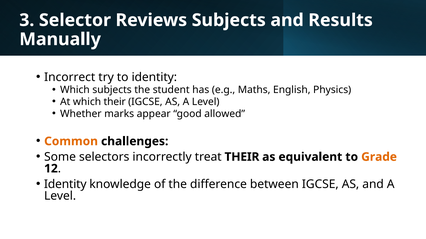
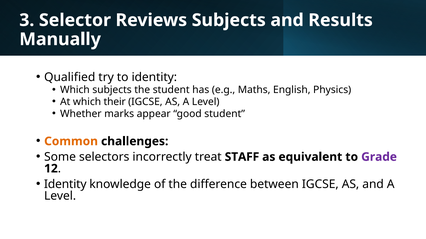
Incorrect: Incorrect -> Qualified (70, 77)
good allowed: allowed -> student (225, 114)
treat THEIR: THEIR -> STAFF (242, 157)
Grade colour: orange -> purple (379, 157)
